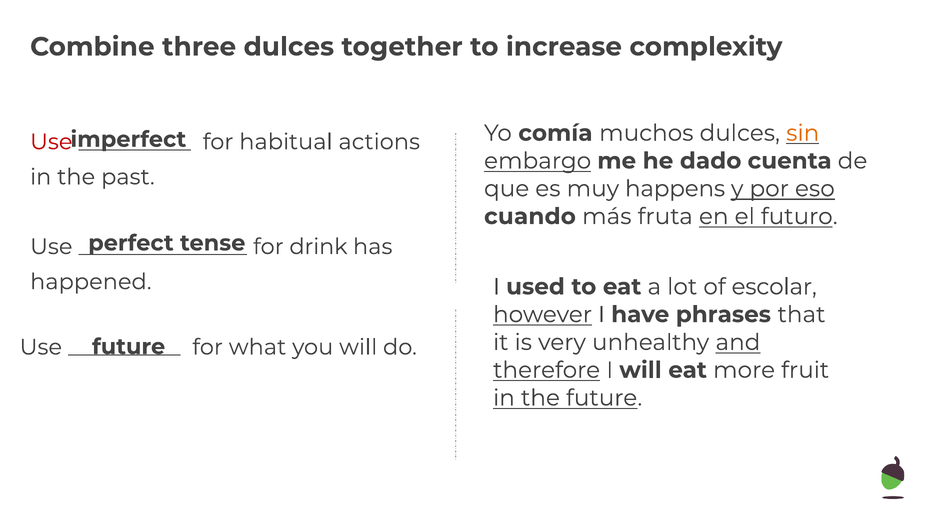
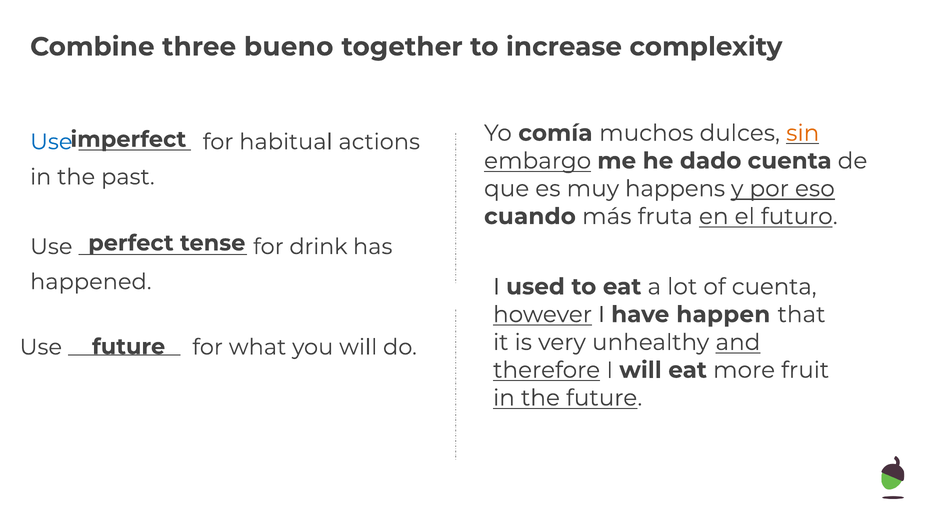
three dulces: dulces -> bueno (289, 47)
Use colour: red -> blue (51, 142)
of escolar: escolar -> cuenta (774, 287)
phrases: phrases -> happen (723, 314)
